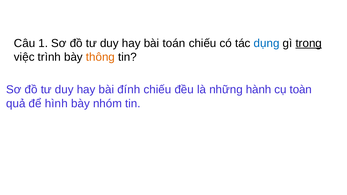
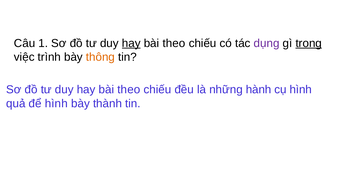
hay underline: none -> present (131, 43)
toán: toán -> theo (174, 43)
dụng colour: blue -> purple (267, 43)
đính: đính -> theo (129, 90)
cụ toàn: toàn -> hình (301, 90)
nhóm: nhóm -> thành (107, 104)
